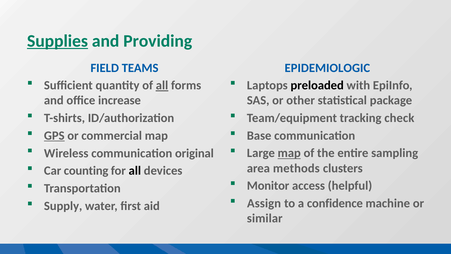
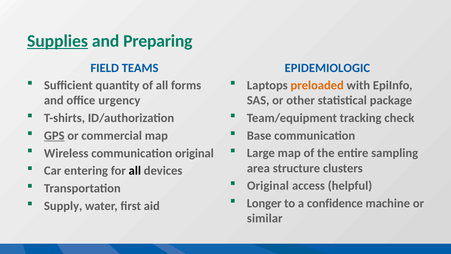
Providing: Providing -> Preparing (158, 41)
preloaded colour: black -> orange (317, 85)
all underline: present -> none (162, 85)
increase: increase -> urgency (119, 100)
map underline: present -> none (289, 153)
methods: methods -> structure (296, 168)
counting: counting -> entering (86, 171)
Monitor: Monitor -> Original (268, 186)
Assign: Assign -> Longer (264, 203)
